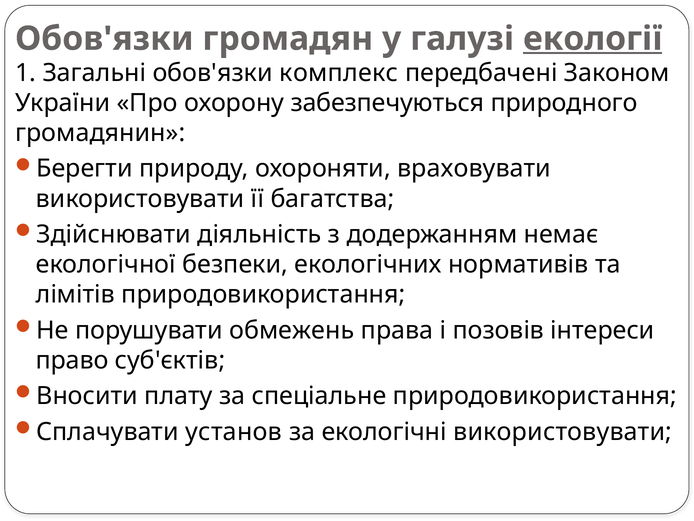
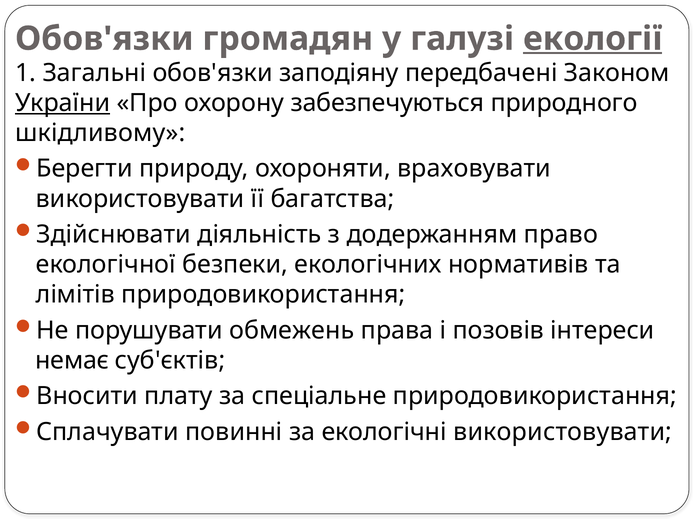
комплекс: комплекс -> заподіяну (339, 73)
України underline: none -> present (63, 103)
громадянин: громадянин -> шкідливому (100, 133)
немає: немає -> право (561, 234)
право: право -> немає (72, 360)
установ: установ -> повинні (234, 431)
